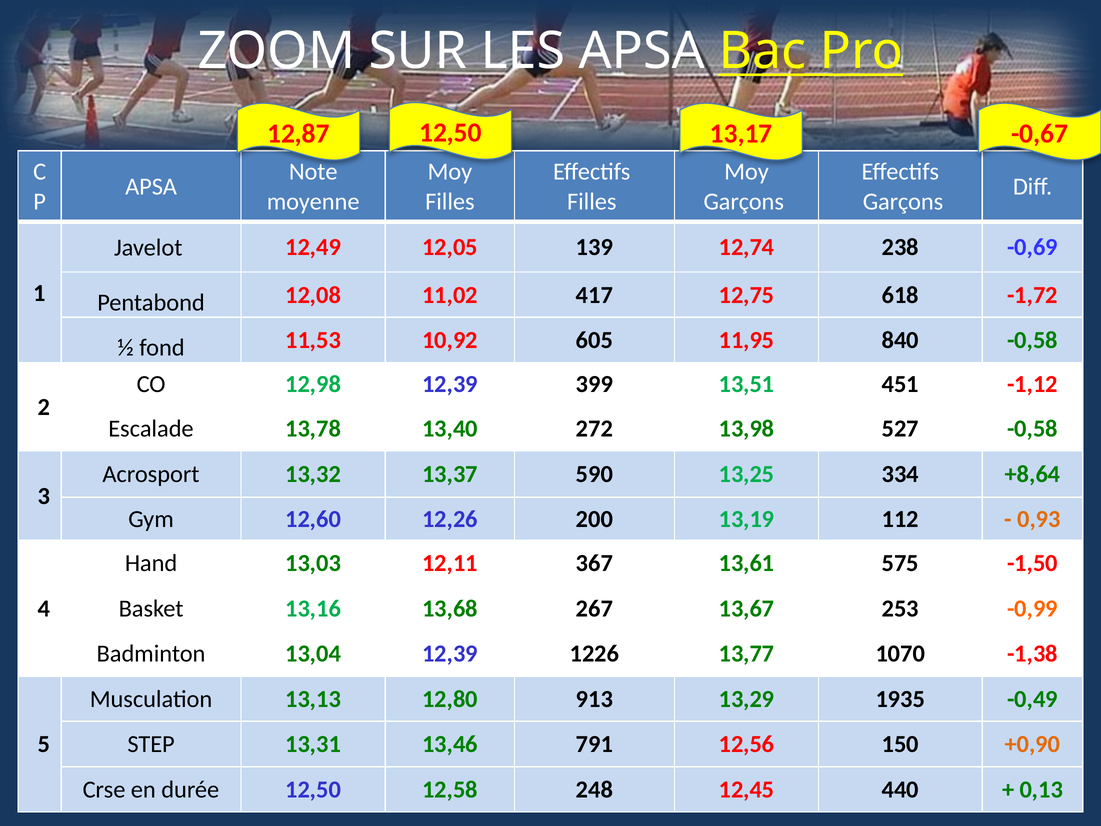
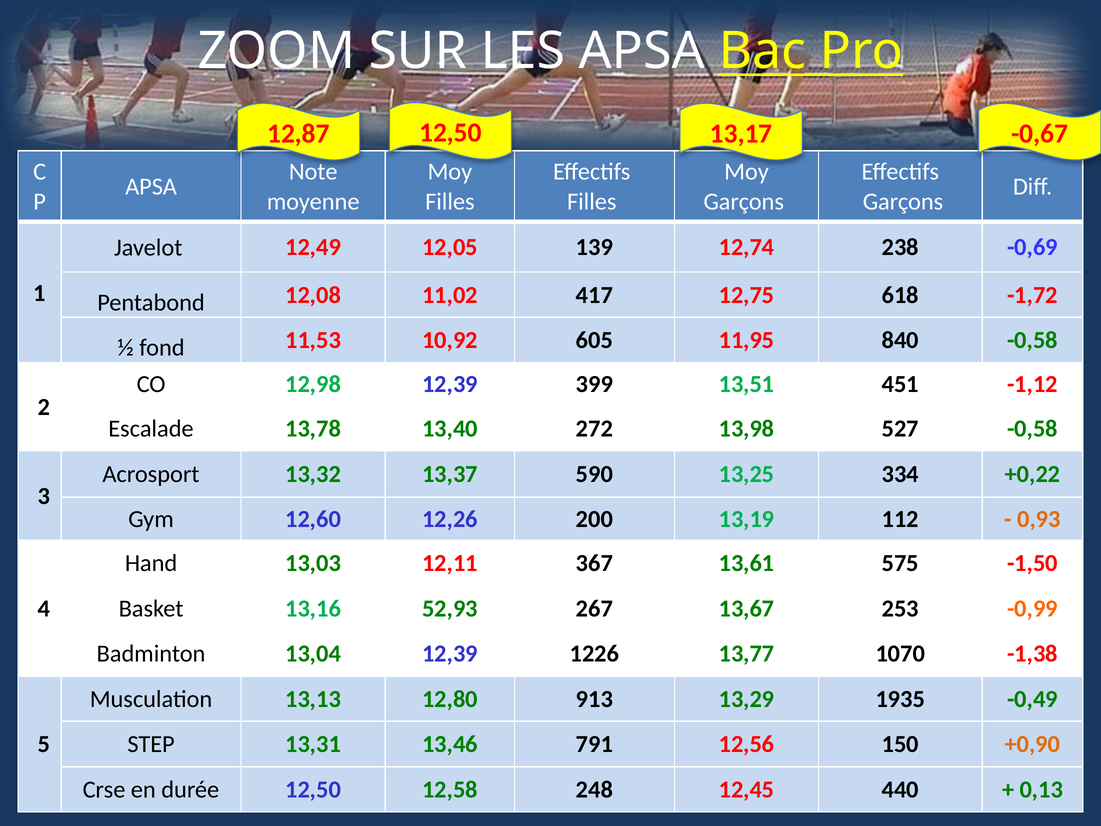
+8,64: +8,64 -> +0,22 (1033, 474)
13,68: 13,68 -> 52,93 (450, 608)
